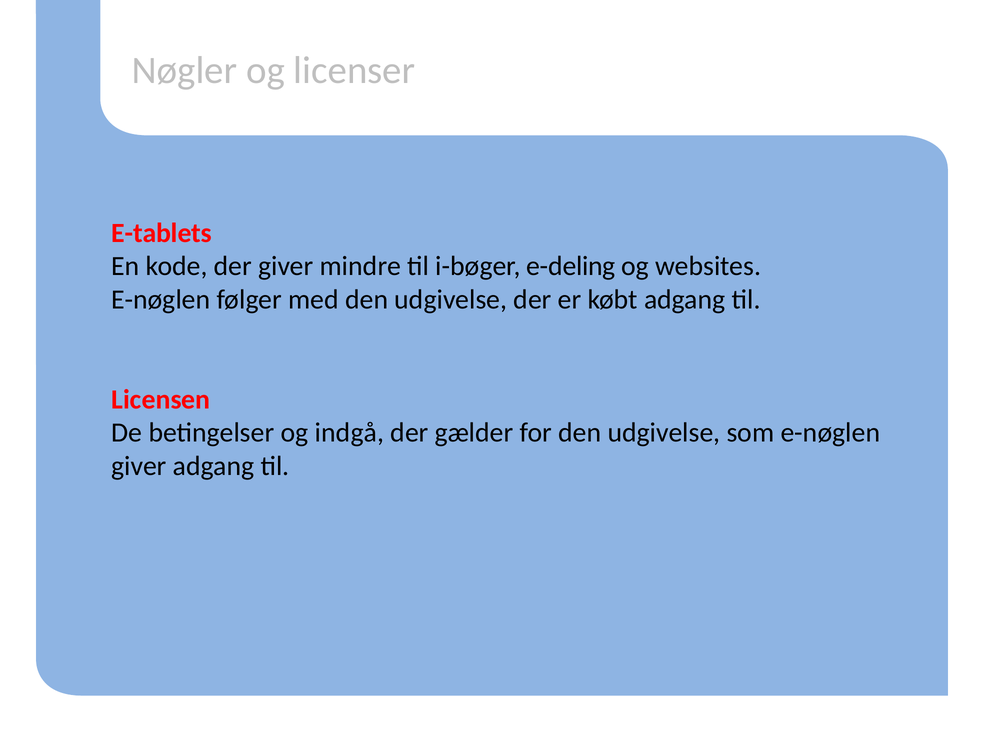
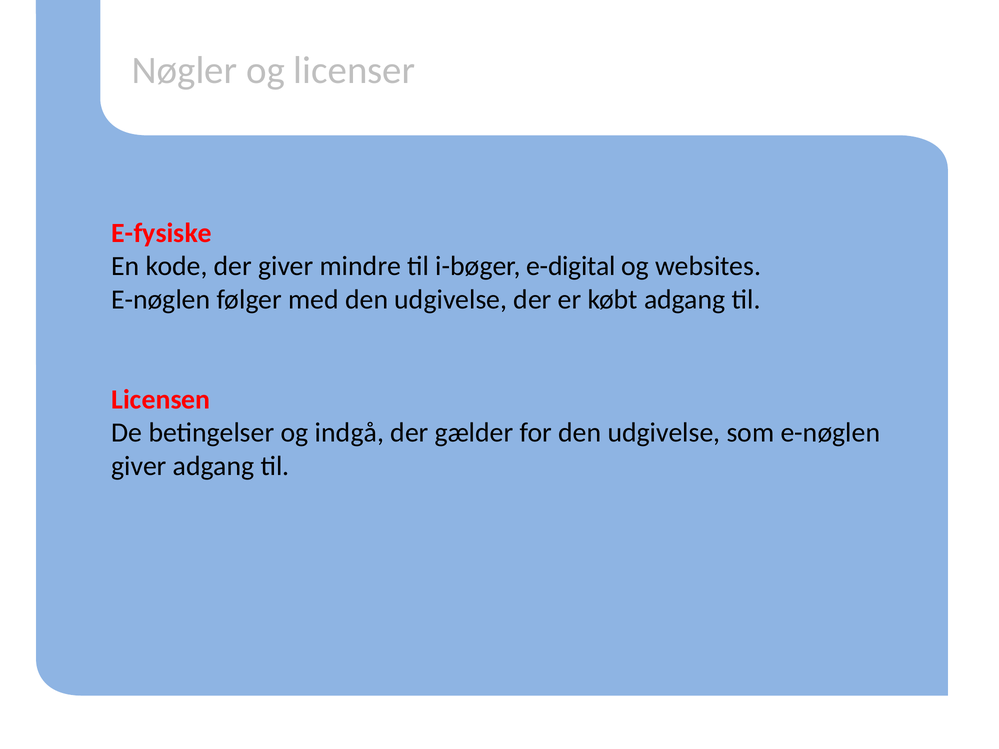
E-tablets: E-tablets -> E-fysiske (162, 233)
e-deling: e-deling -> e-digital (571, 266)
